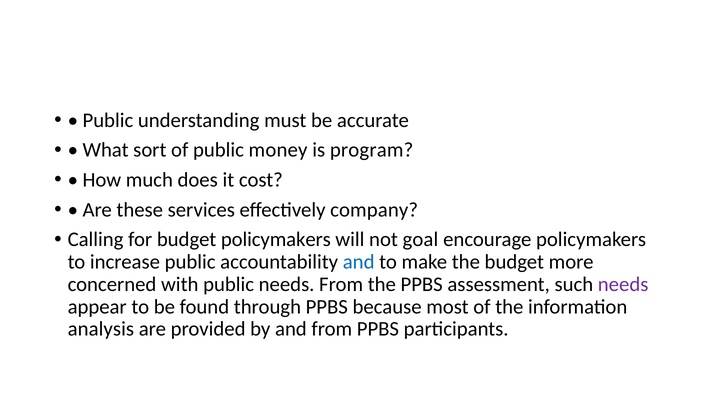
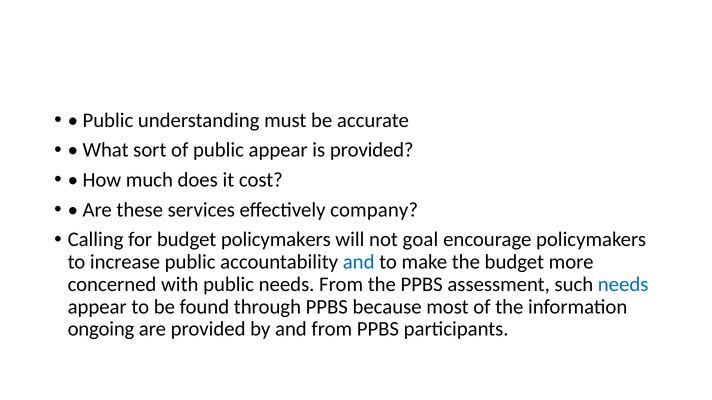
public money: money -> appear (278, 150)
is program: program -> provided (372, 150)
needs colour: purple -> blue (623, 285)
analysis: analysis -> ongoing (101, 330)
